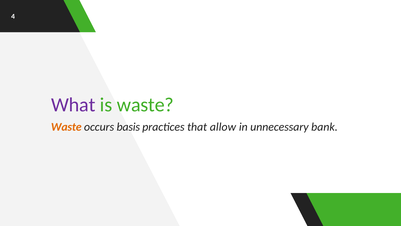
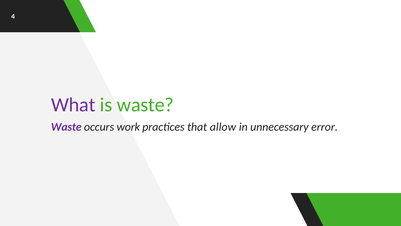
Waste colour: orange -> purple (66, 127)
basis: basis -> work (128, 127)
bank: bank -> error (325, 127)
